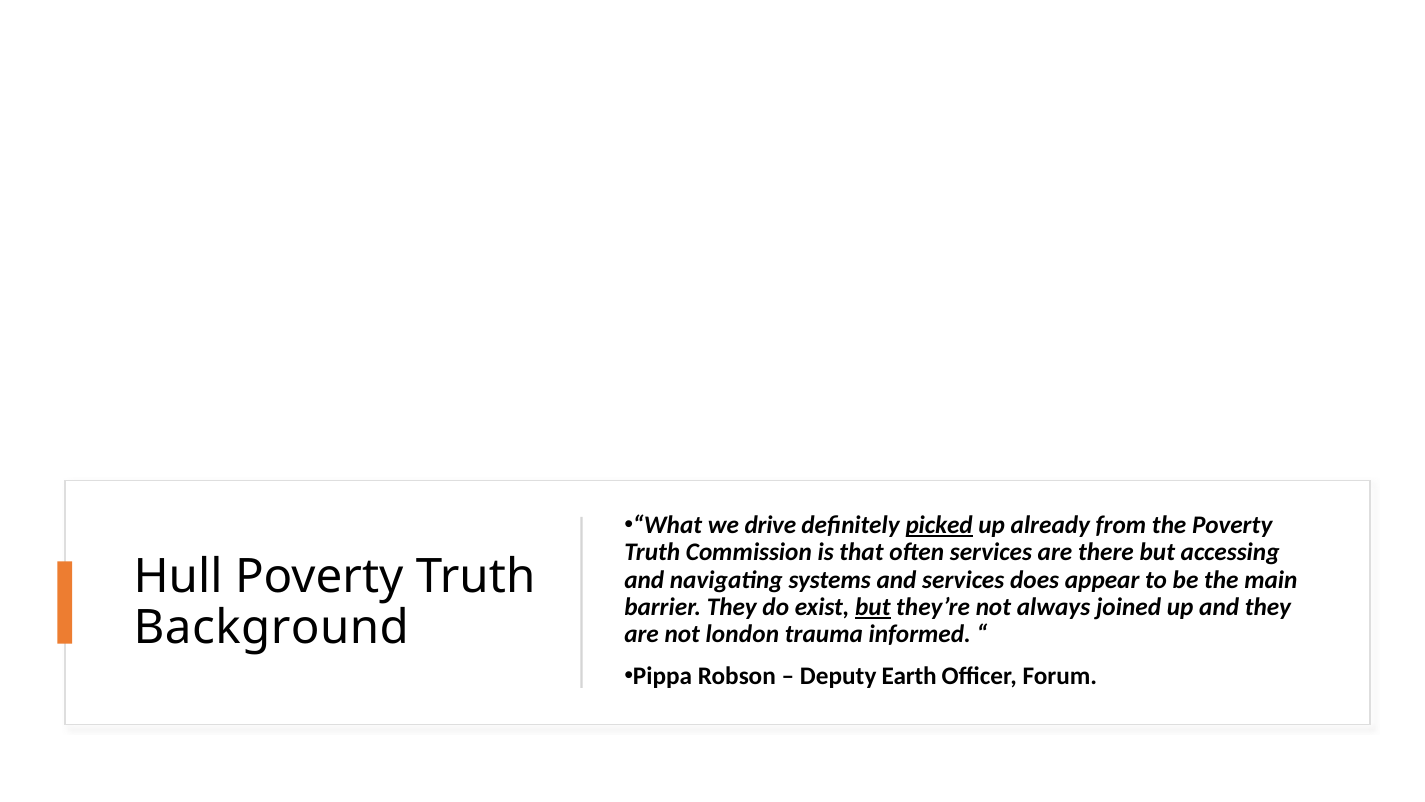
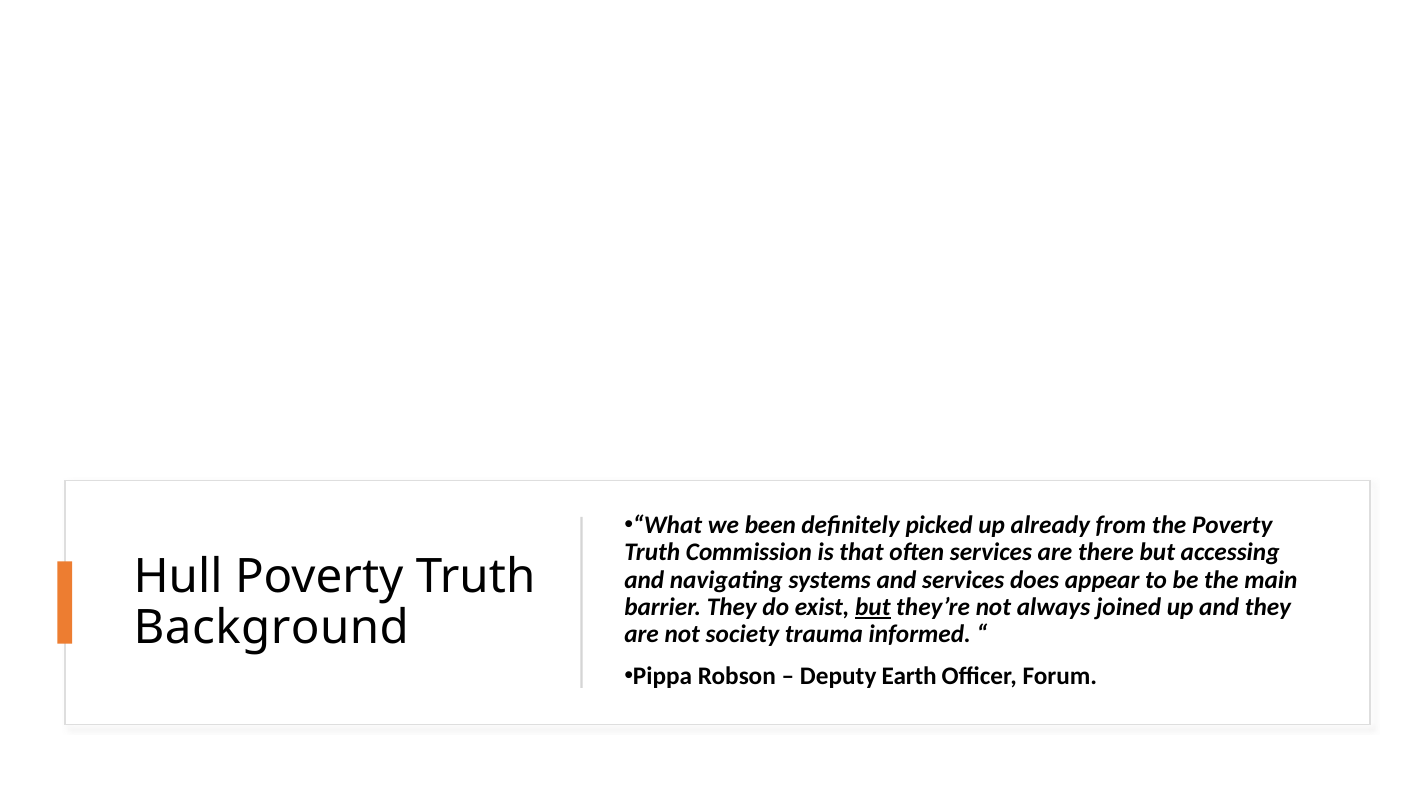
drive: drive -> been (770, 525)
picked underline: present -> none (939, 525)
london: london -> society (742, 634)
